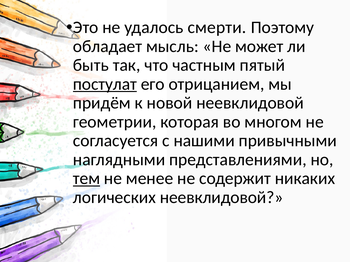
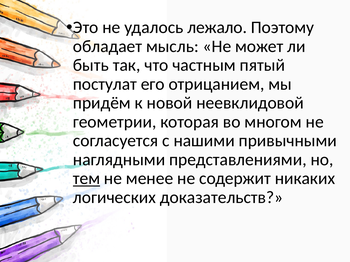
смерти: смерти -> лежало (217, 28)
постулат underline: present -> none (105, 84)
логических неевклидовой: неевклидовой -> доказательств (222, 198)
